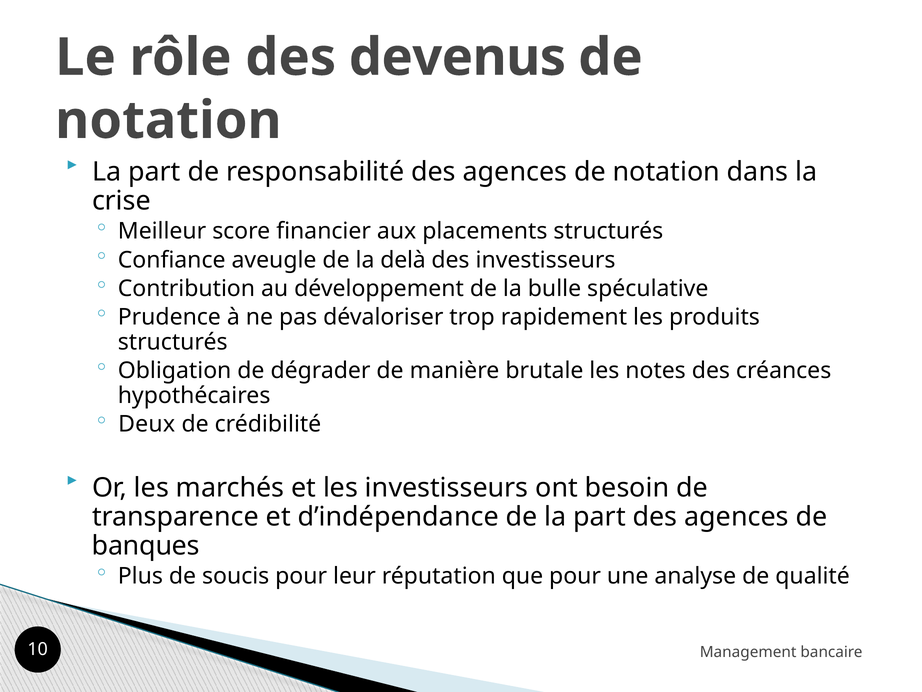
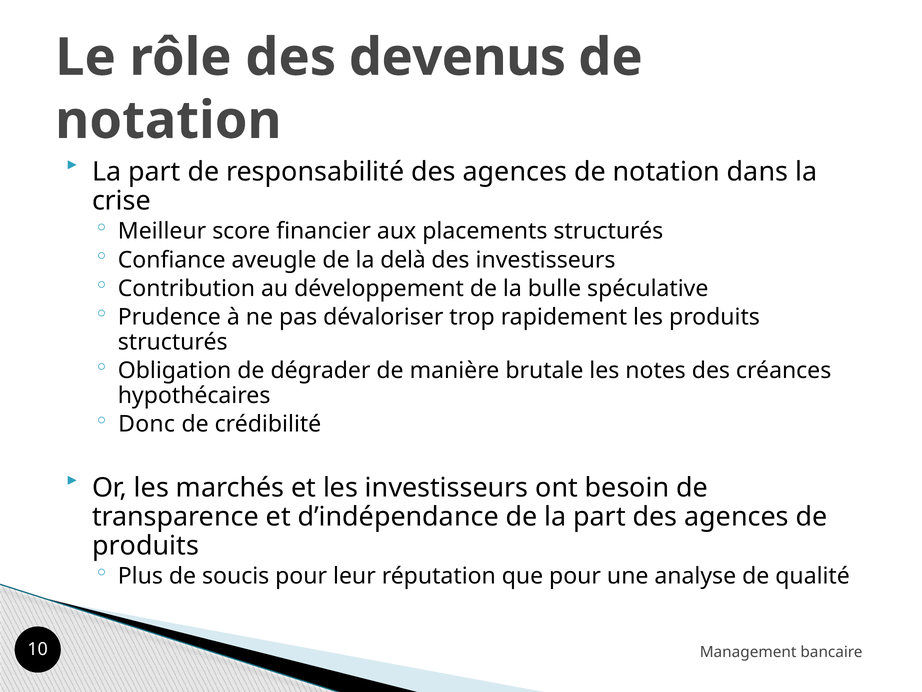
Deux: Deux -> Donc (147, 424)
banques: banques -> produits (146, 545)
